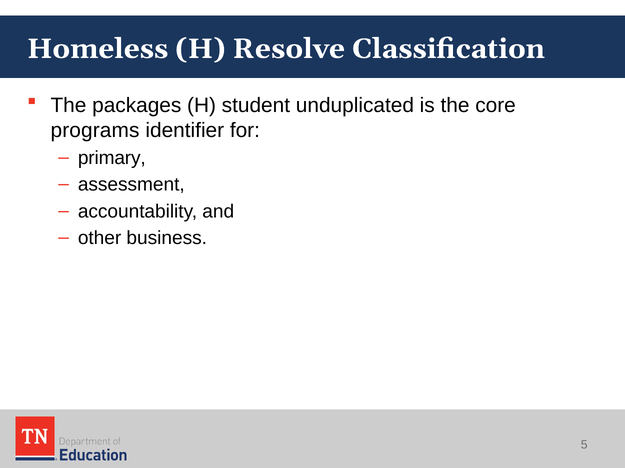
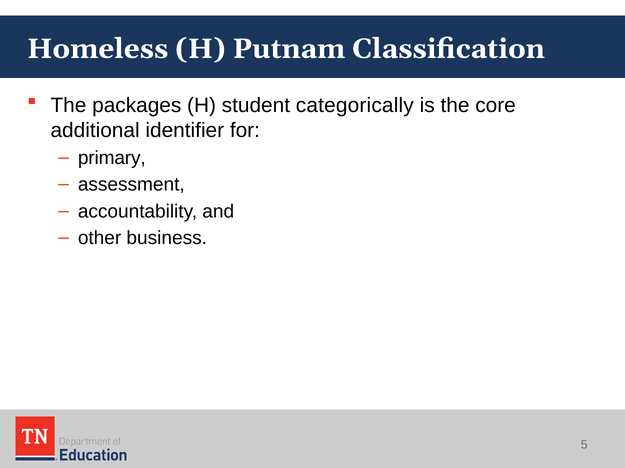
Resolve: Resolve -> Putnam (289, 49)
unduplicated: unduplicated -> categorically (355, 106)
programs: programs -> additional (95, 131)
